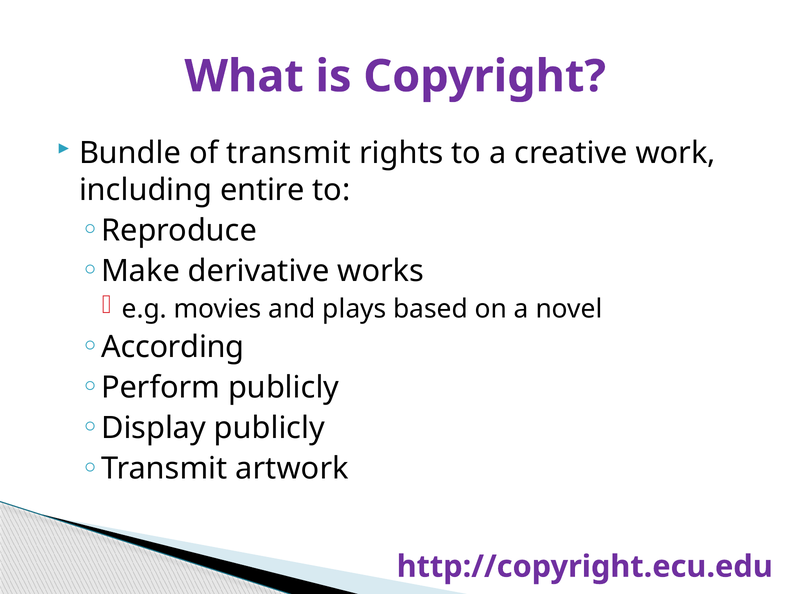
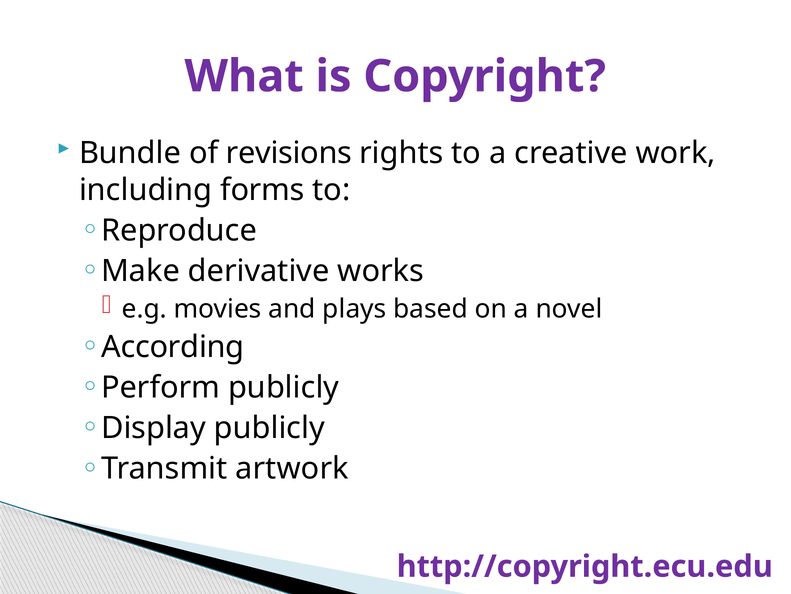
of transmit: transmit -> revisions (289, 153)
entire: entire -> forms (262, 190)
